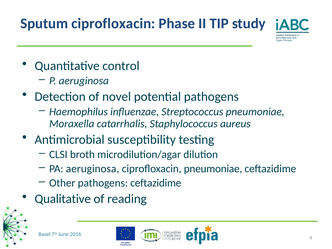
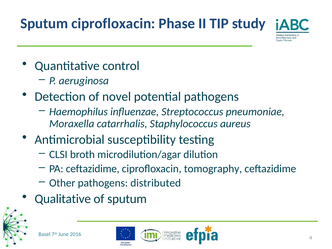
PA aeruginosa: aeruginosa -> ceftazidime (93, 169)
ciprofloxacin pneumoniae: pneumoniae -> tomography (213, 169)
pathogens ceftazidime: ceftazidime -> distributed (156, 183)
of reading: reading -> sputum (127, 199)
